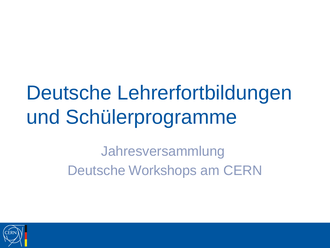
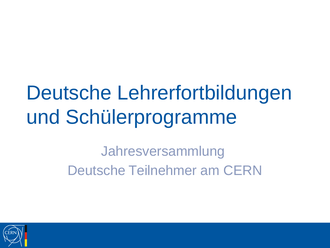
Workshops: Workshops -> Teilnehmer (163, 170)
